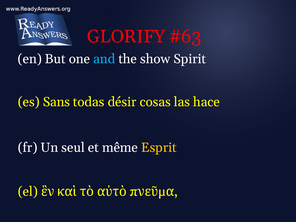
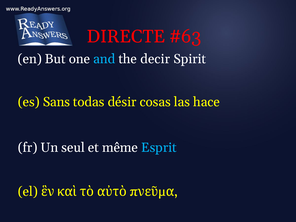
GLORIFY: GLORIFY -> DIRECTE (126, 37)
show: show -> decir (155, 59)
Esprit colour: yellow -> light blue (159, 147)
